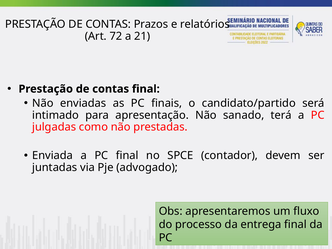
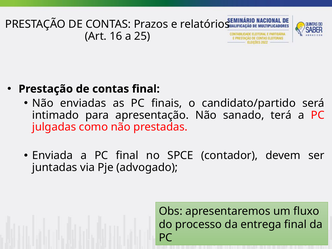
72: 72 -> 16 (116, 36)
21: 21 -> 25 (142, 36)
